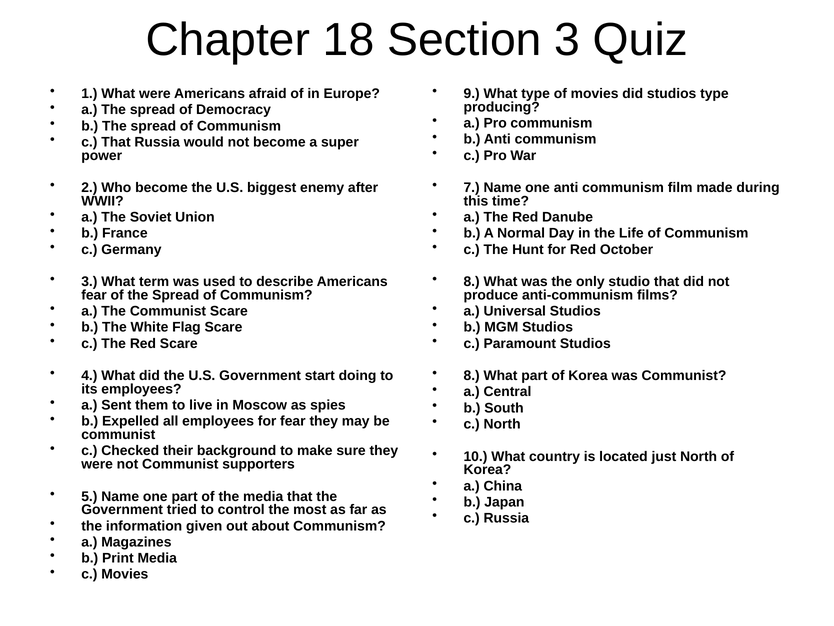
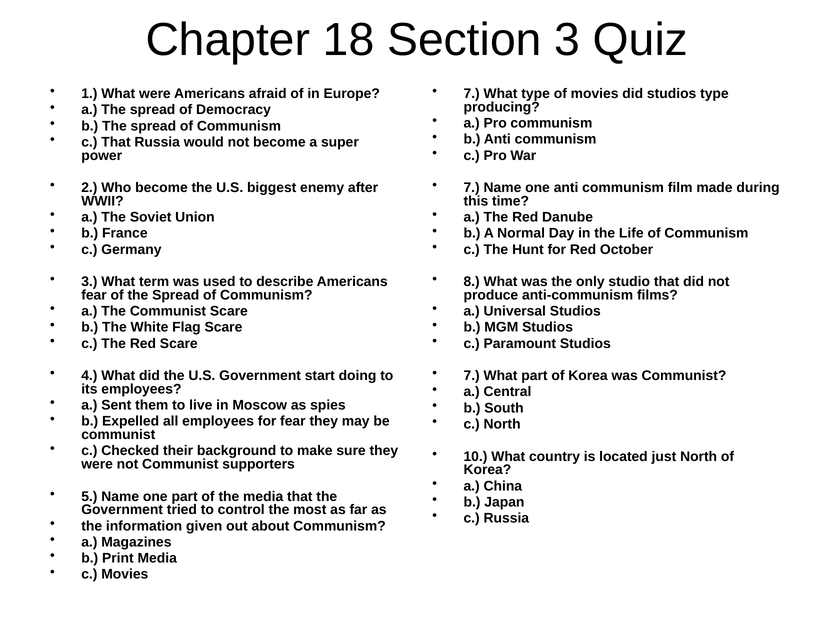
9: 9 -> 7 (472, 94)
8: 8 -> 7 (472, 375)
